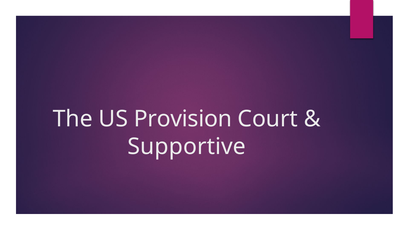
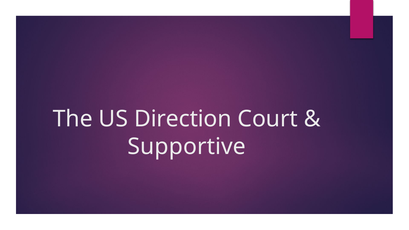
Provision: Provision -> Direction (183, 119)
